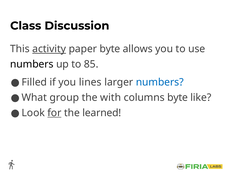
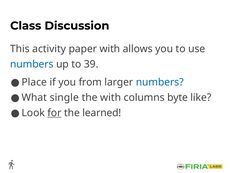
activity underline: present -> none (49, 49)
paper byte: byte -> with (110, 49)
numbers colour: black -> blue (32, 64)
85: 85 -> 39 (91, 64)
Filled: Filled -> Place (34, 82)
lines: lines -> from (90, 82)
group: group -> single (64, 97)
